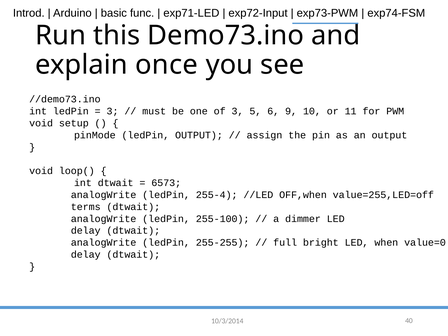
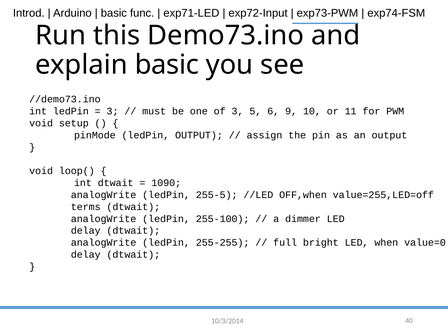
explain once: once -> basic (167, 65)
6573: 6573 -> 1090 (166, 183)
255-4: 255-4 -> 255-5 (217, 195)
